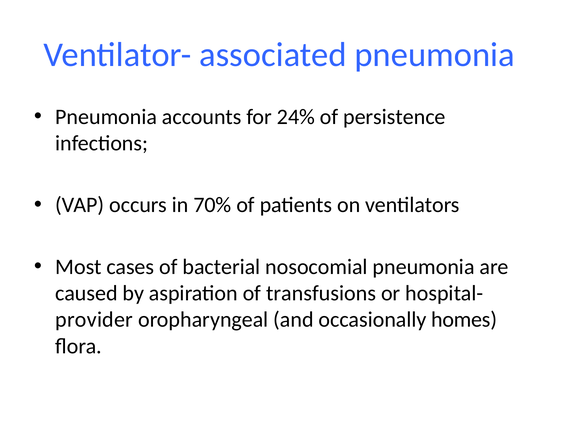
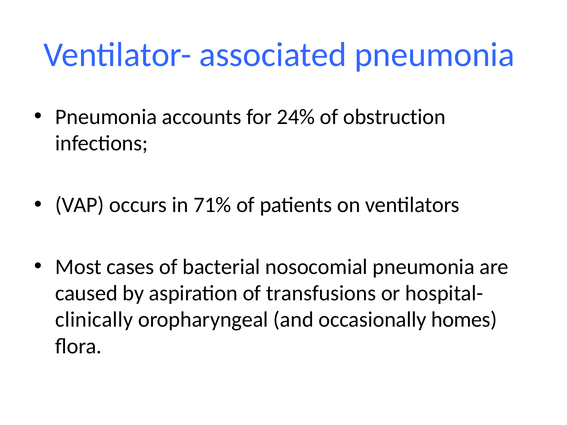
persistence: persistence -> obstruction (394, 117)
70%: 70% -> 71% (212, 205)
provider: provider -> clinically (94, 320)
